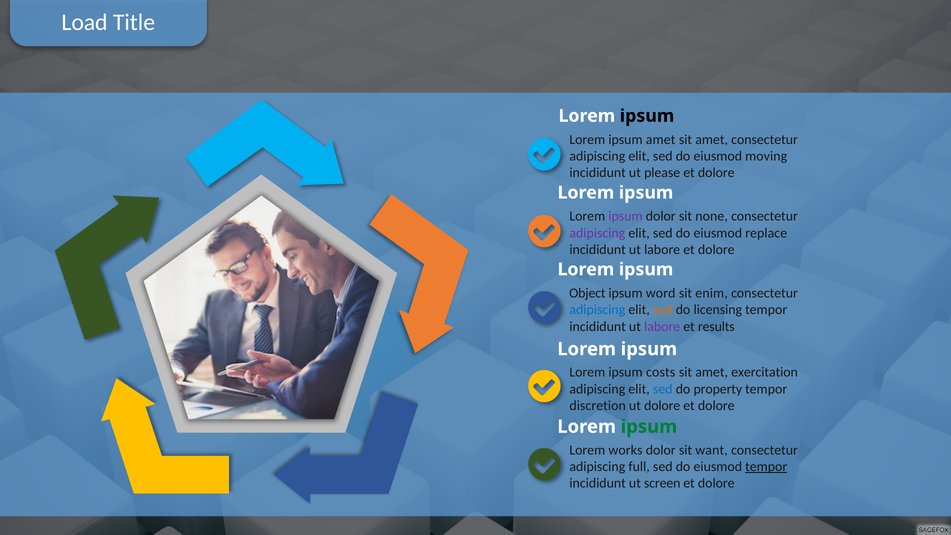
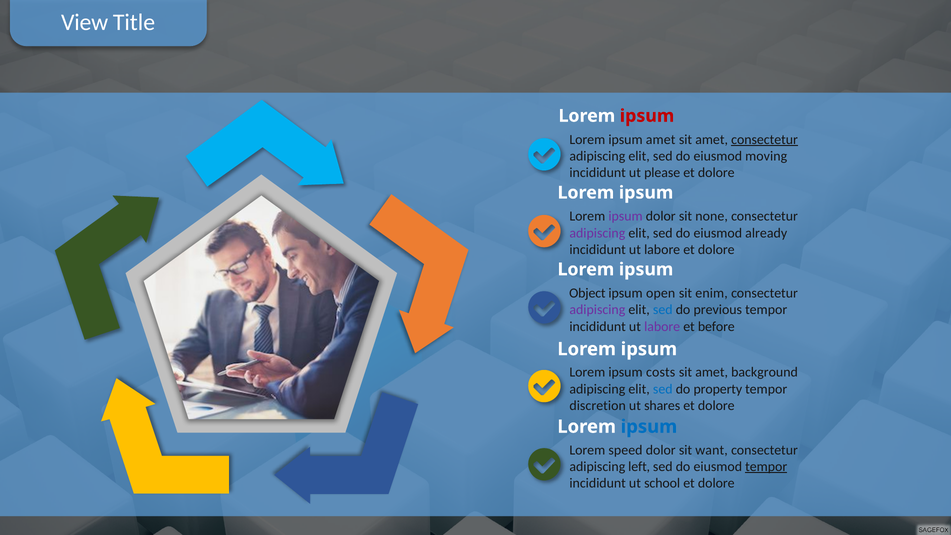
Load: Load -> View (85, 22)
ipsum colour: black -> red (647, 116)
consectetur underline: none -> present (765, 140)
replace: replace -> already (766, 233)
word: word -> open (661, 293)
adipiscing colour: blue -> purple (597, 310)
sed colour: orange -> blue (663, 310)
licensing: licensing -> previous (718, 310)
results: results -> before (716, 326)
exercitation: exercitation -> background (765, 372)
ut dolore: dolore -> shares (662, 406)
ipsum colour: green -> blue (649, 427)
works: works -> speed (625, 450)
full: full -> left (639, 467)
screen: screen -> school (662, 483)
